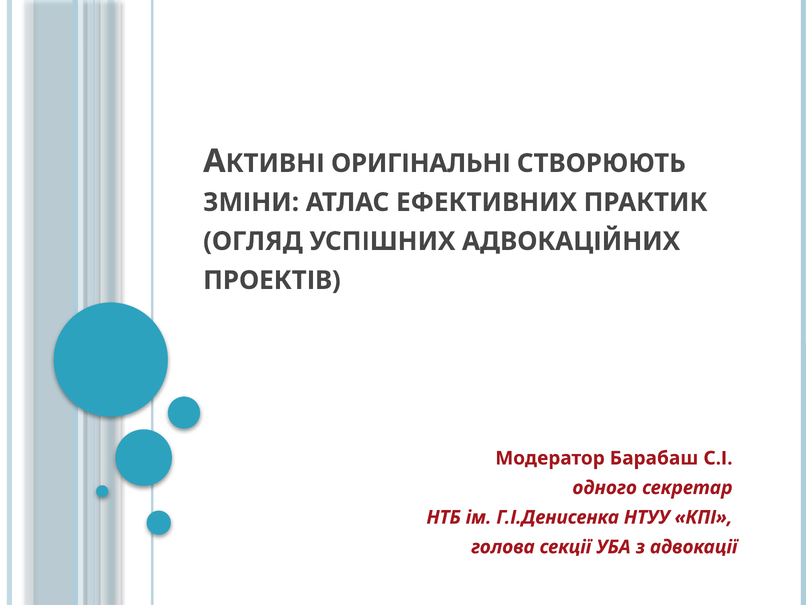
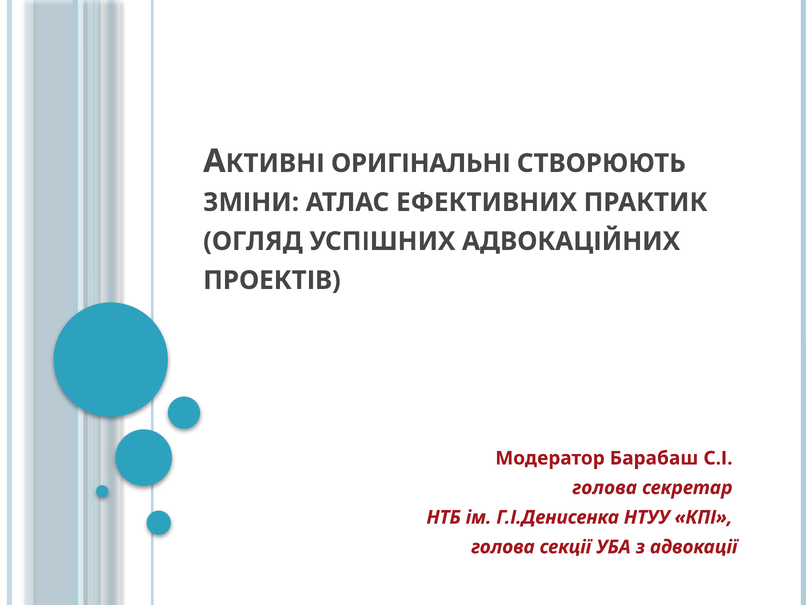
одного: одного -> голова (605, 487)
